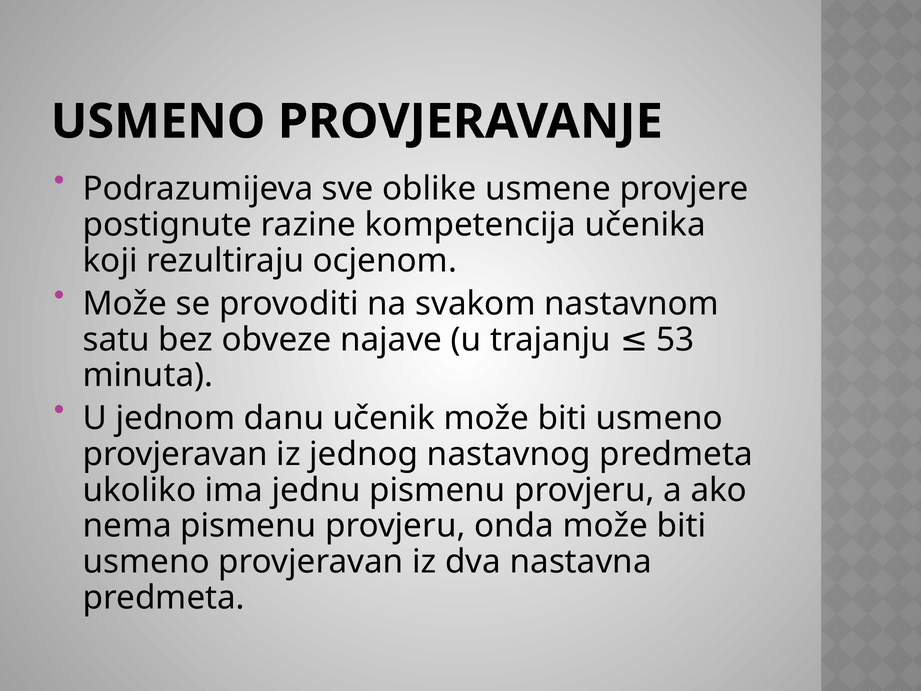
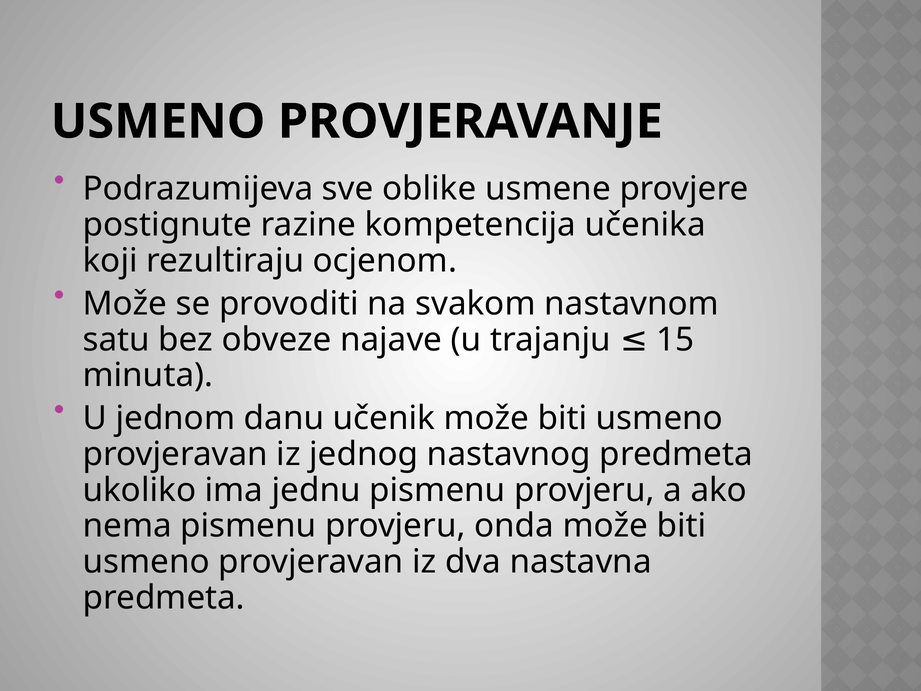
53: 53 -> 15 (675, 339)
